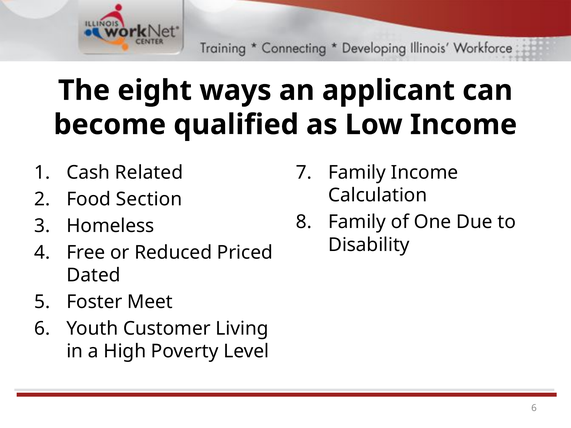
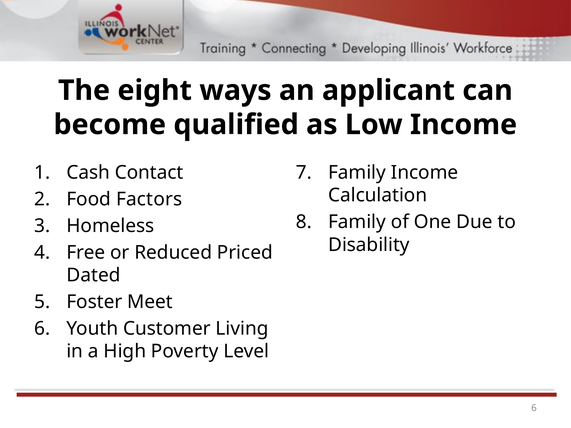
Related: Related -> Contact (149, 173)
Section: Section -> Factors (149, 199)
